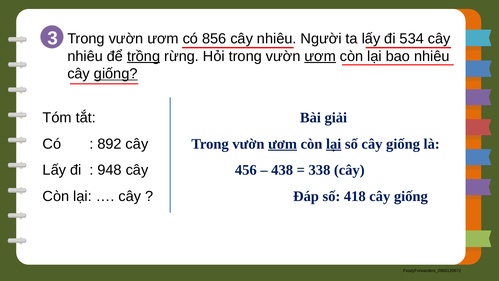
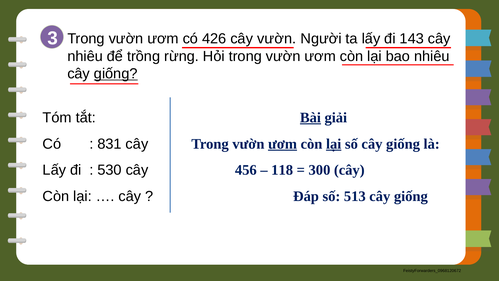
856: 856 -> 426 (214, 39)
nhiêu: nhiêu -> vườn (277, 39)
534: 534 -> 143 (412, 39)
trồng underline: present -> none (144, 56)
ươm underline: present -> none (320, 56)
Bài underline: none -> present (310, 117)
892: 892 -> 831 (110, 144)
948: 948 -> 530 (110, 170)
438: 438 -> 118 (282, 170)
338: 338 -> 300 (319, 170)
418: 418 -> 513 (355, 196)
